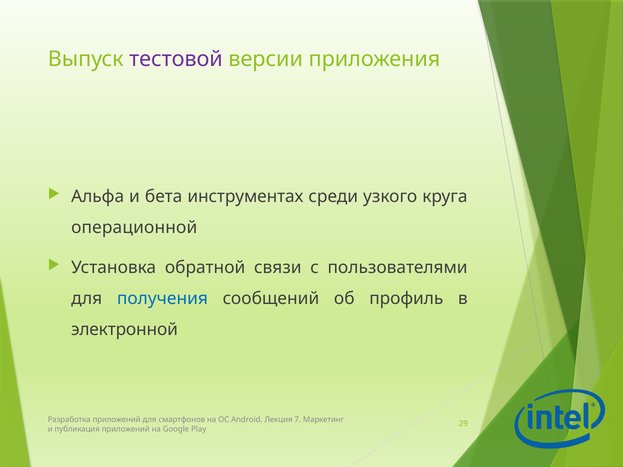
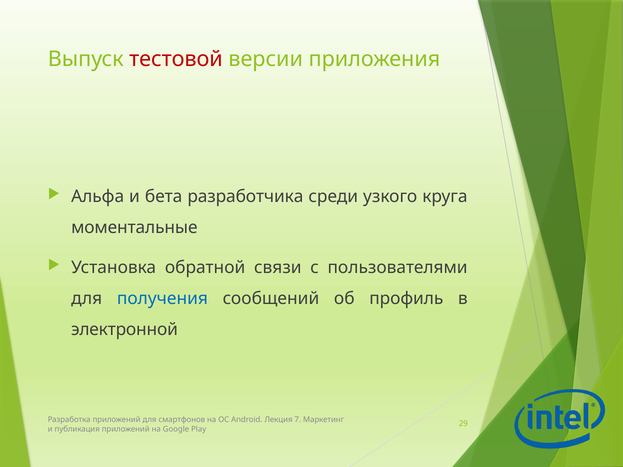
тестовой colour: purple -> red (176, 59)
инструментах: инструментах -> разработчика (245, 197)
операционной: операционной -> моментальные (134, 228)
